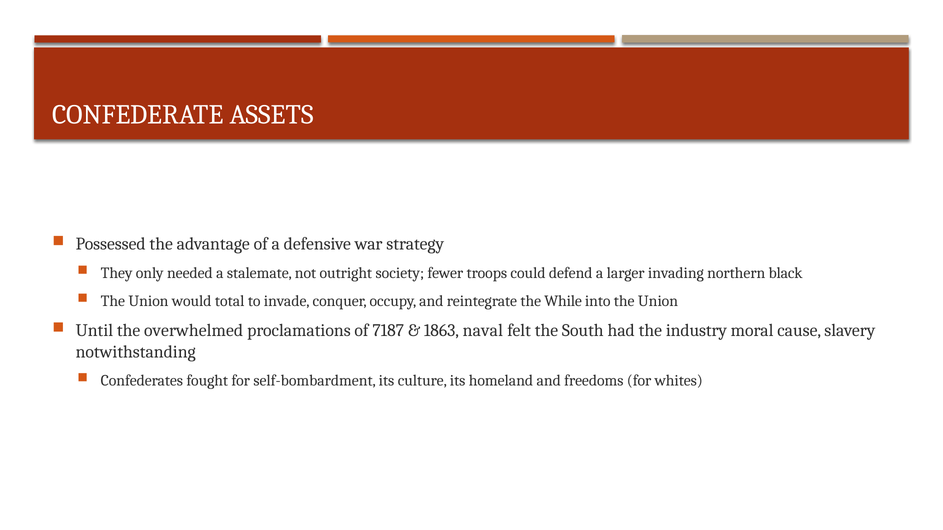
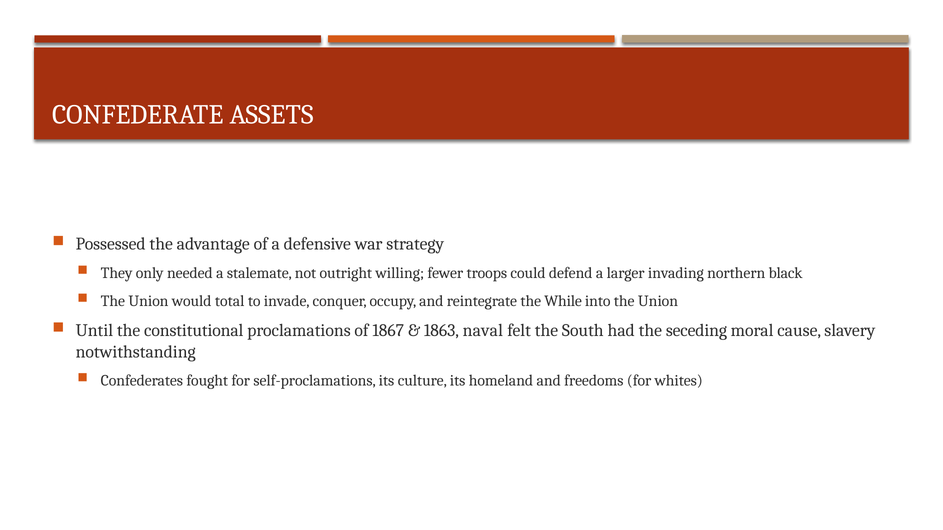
society: society -> willing (400, 273)
overwhelmed: overwhelmed -> constitutional (194, 331)
7187: 7187 -> 1867 (388, 331)
industry: industry -> seceding (696, 331)
self-bombardment: self-bombardment -> self-proclamations (315, 381)
